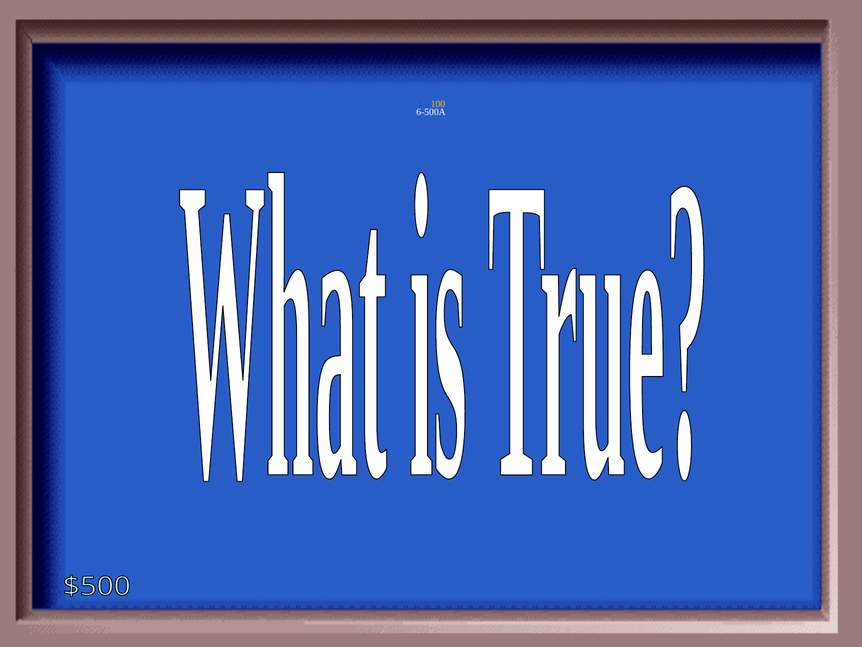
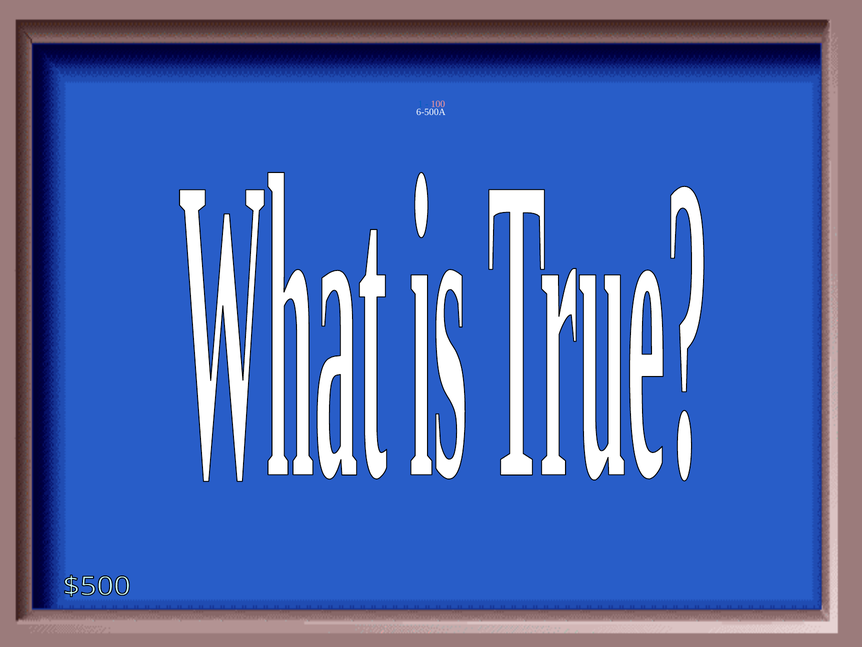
100 colour: yellow -> pink (438, 104)
